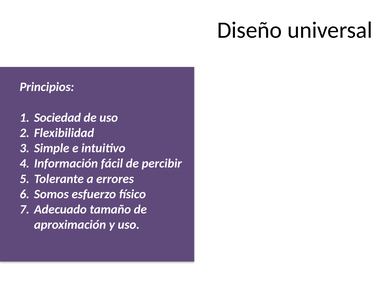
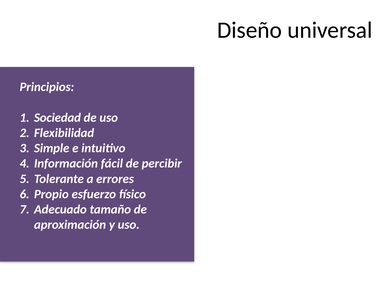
Somos: Somos -> Propio (51, 194)
